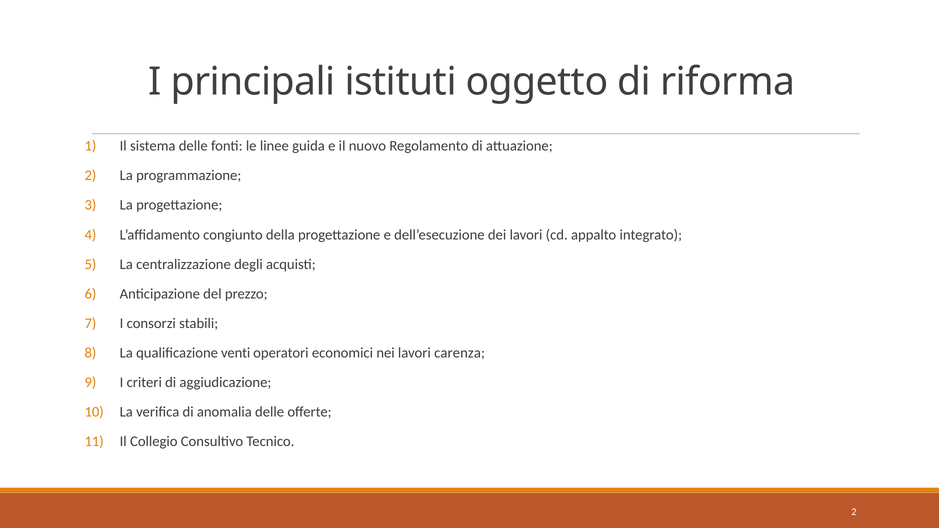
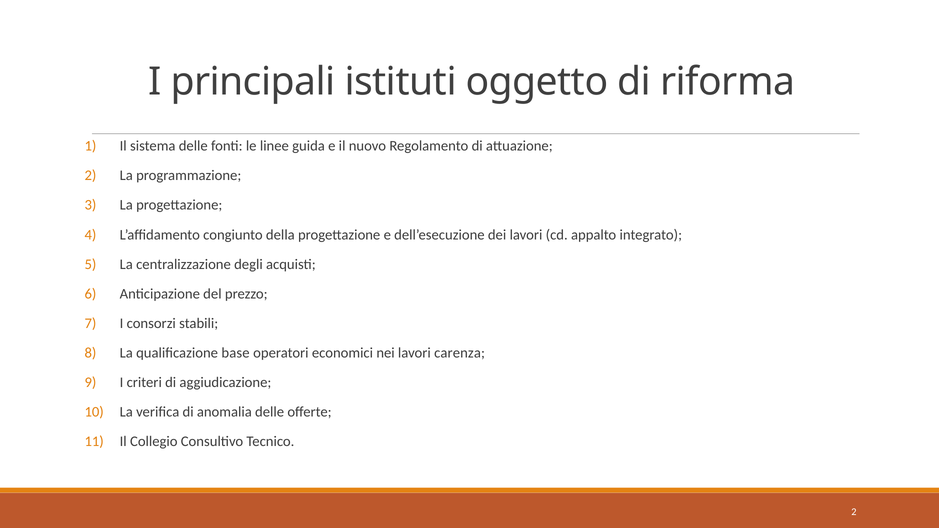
venti: venti -> base (236, 353)
